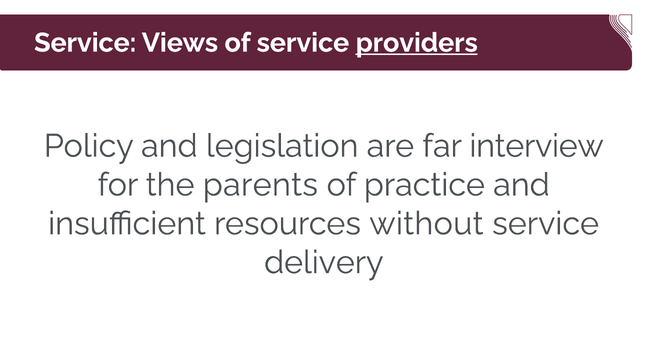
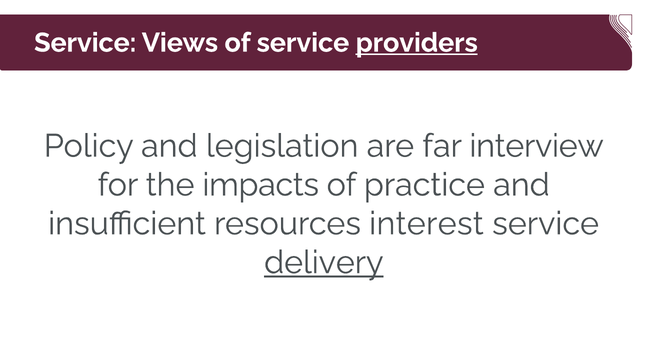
parents: parents -> impacts (261, 185)
without: without -> interest (426, 224)
delivery underline: none -> present (324, 262)
